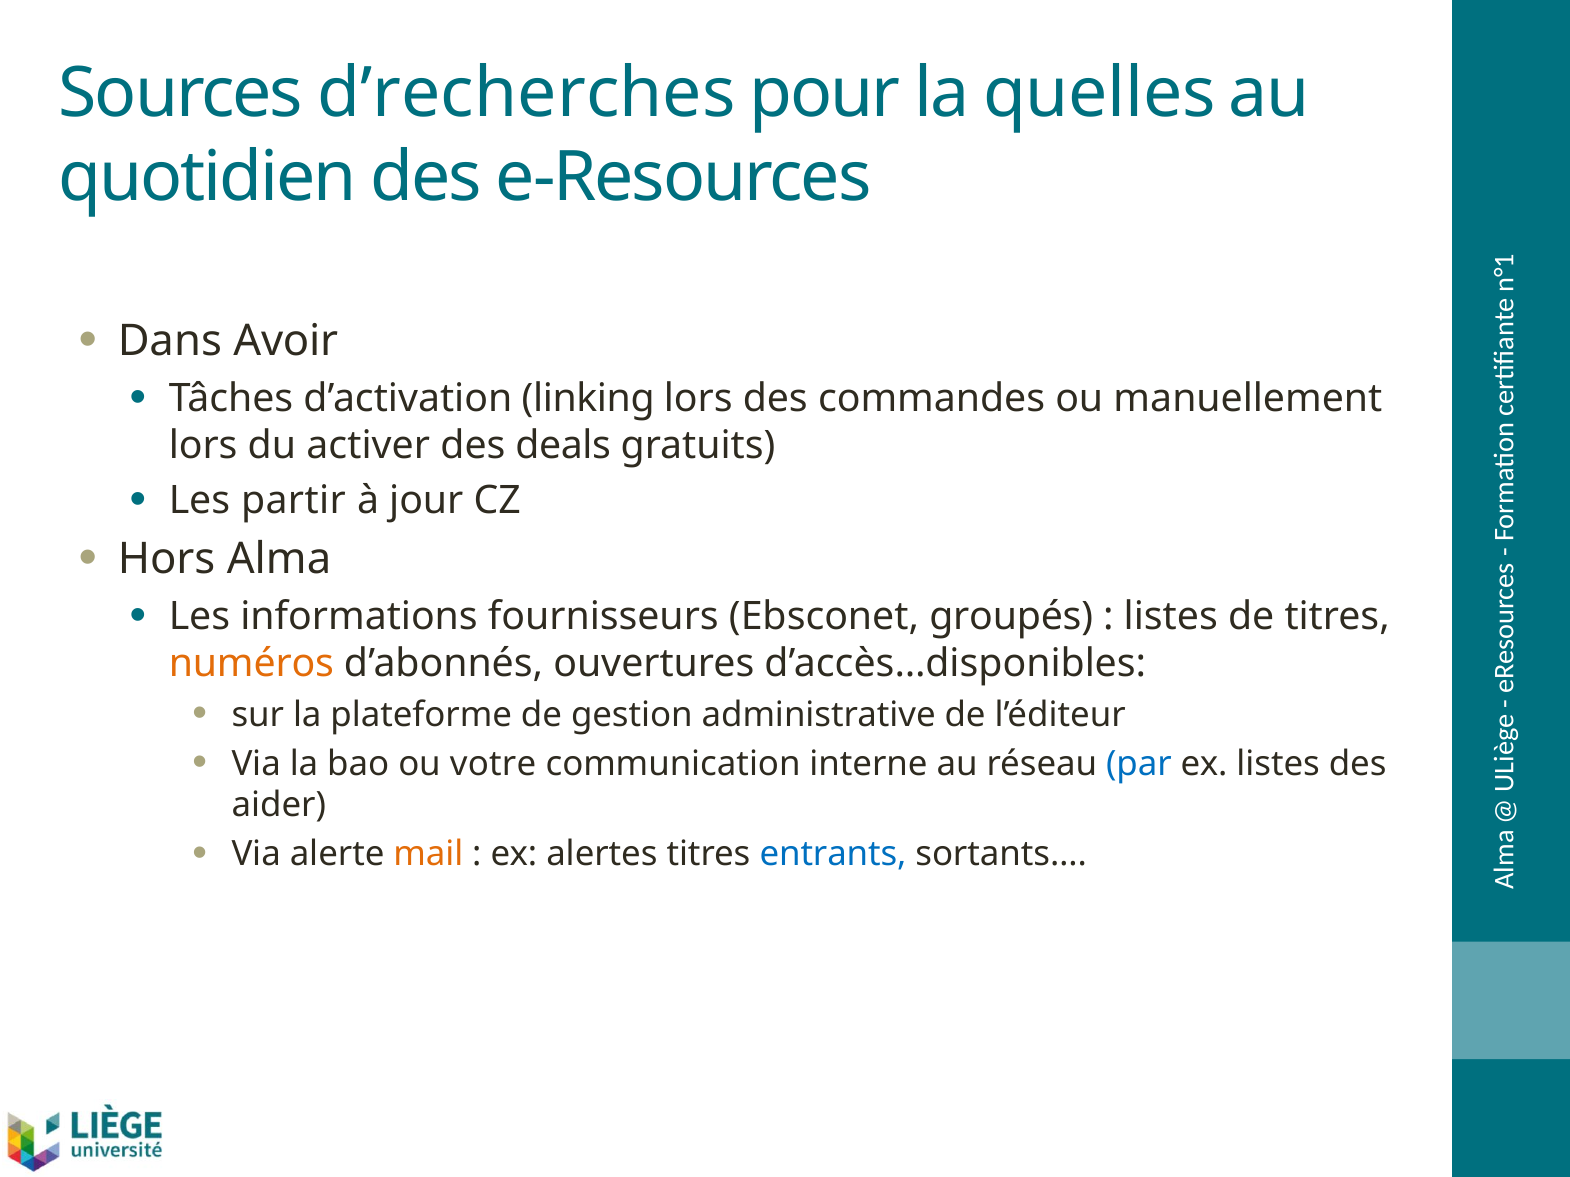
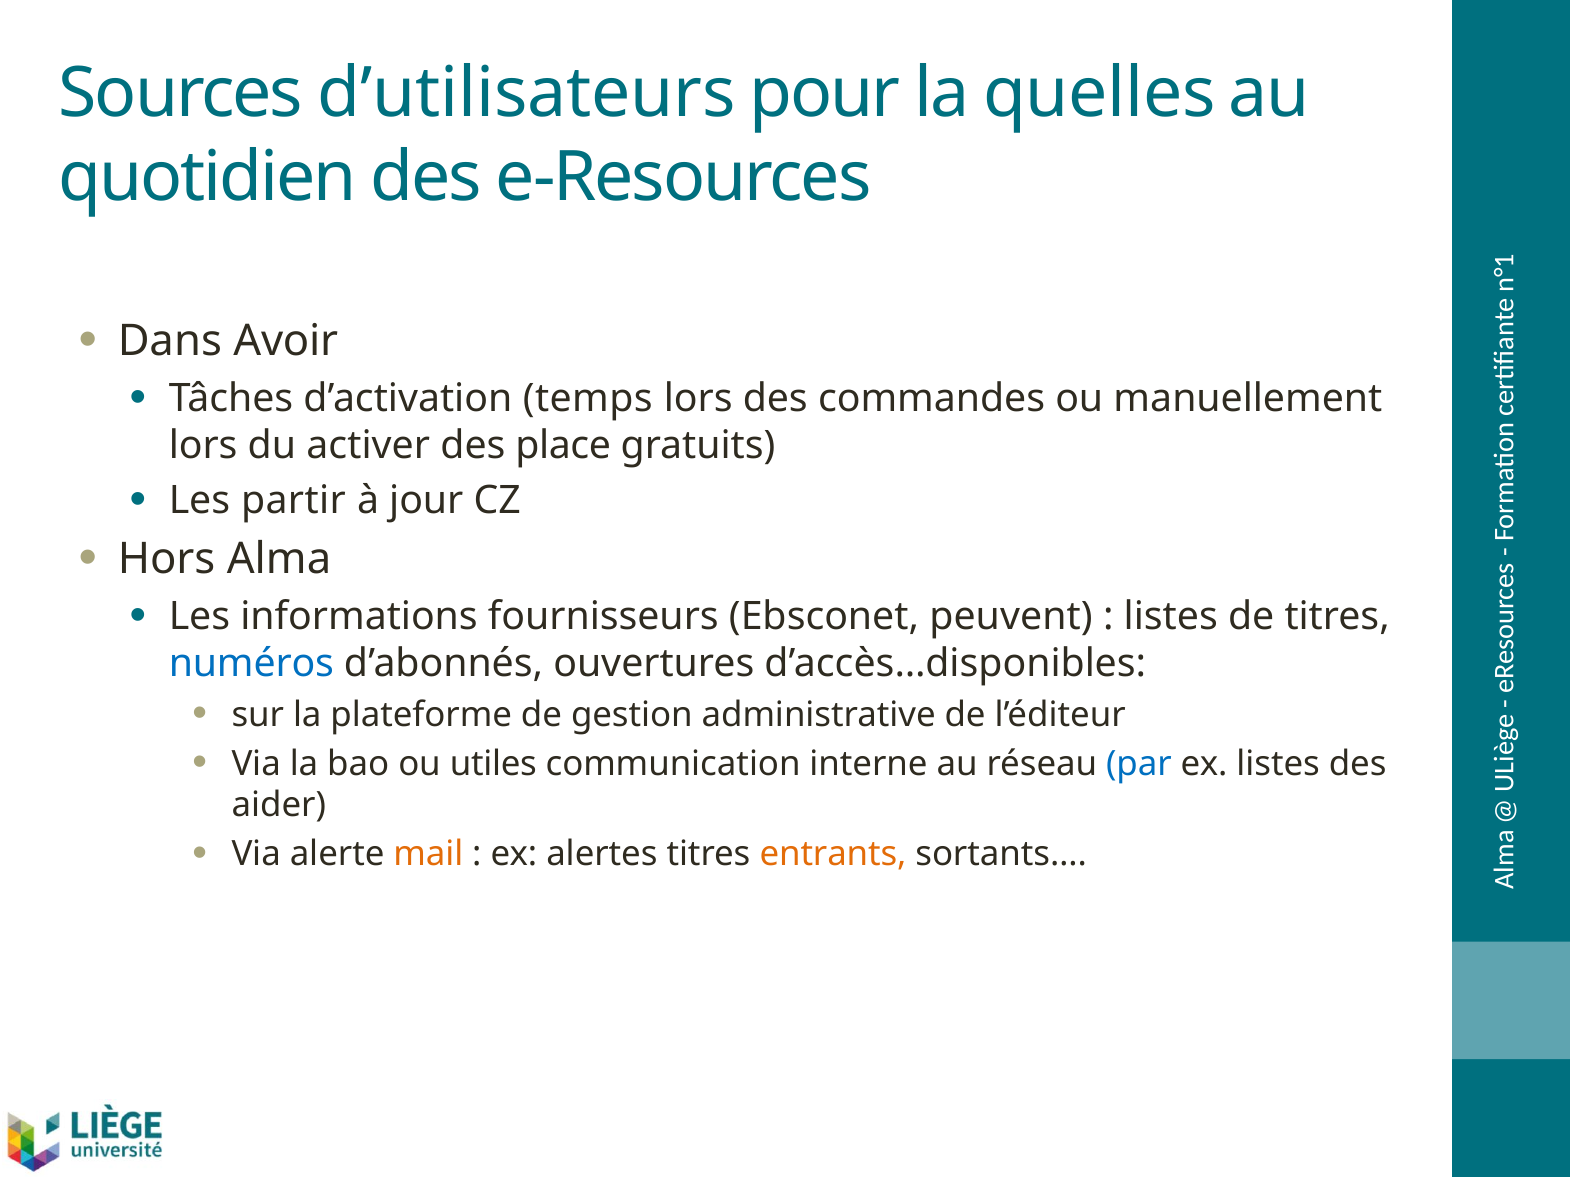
d’recherches: d’recherches -> d’utilisateurs (527, 93)
linking: linking -> temps (588, 399)
deals: deals -> place (563, 446)
groupés: groupés -> peuvent (1011, 617)
numéros colour: orange -> blue (251, 664)
votre: votre -> utiles (493, 764)
entrants colour: blue -> orange (833, 854)
